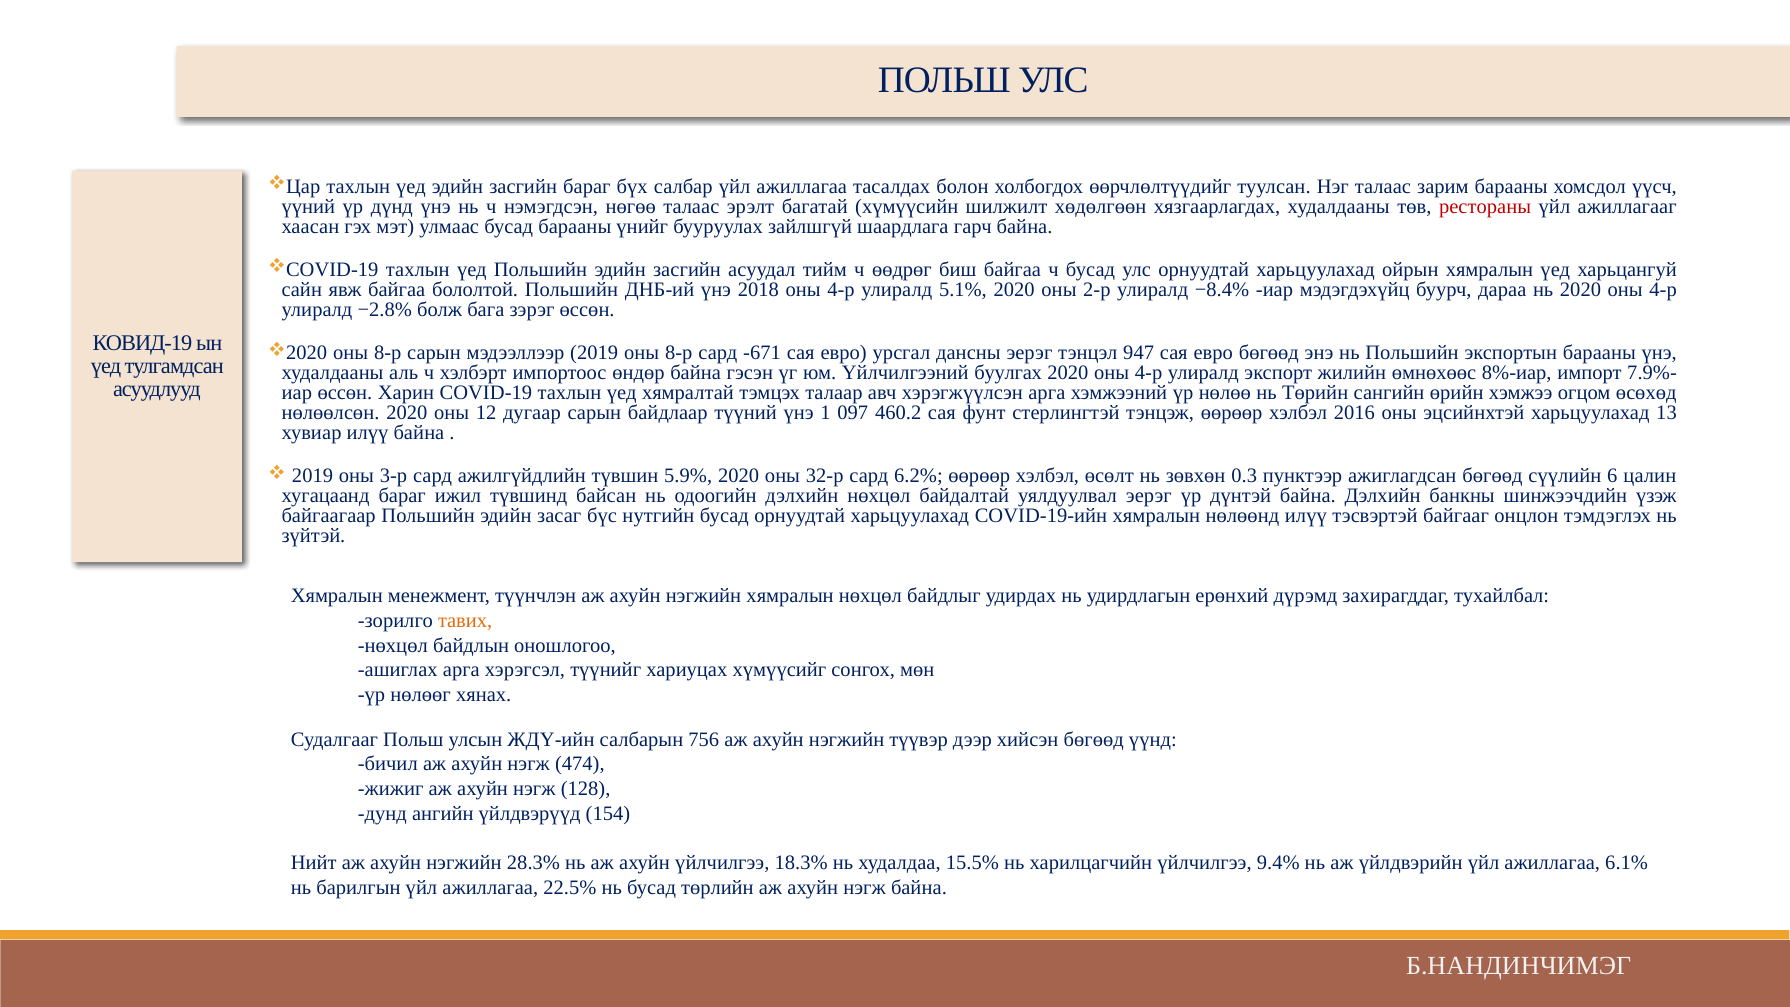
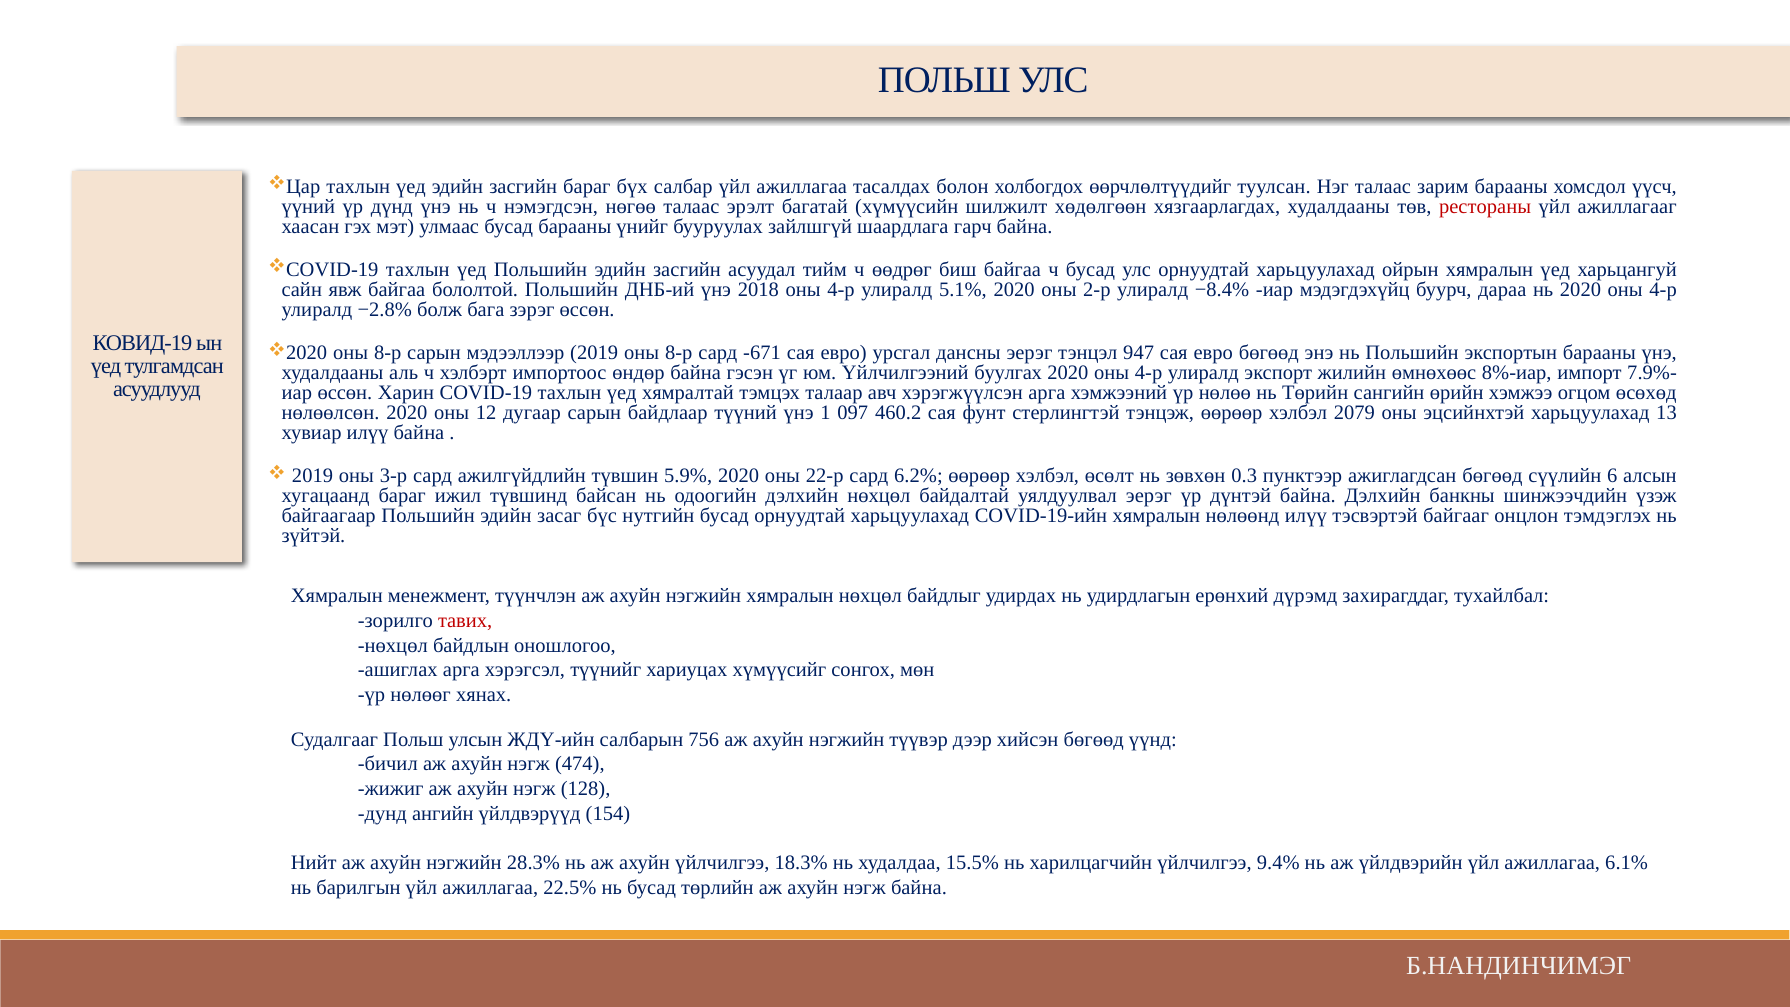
2016: 2016 -> 2079 (1354, 413)
32-р: 32-р -> 22-р (825, 476)
цалин: цалин -> алсын (1650, 476)
тавих colour: orange -> red (465, 621)
